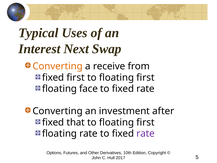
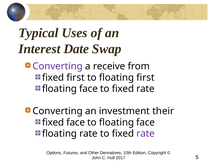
Next: Next -> Date (76, 49)
Converting colour: orange -> purple (58, 66)
after: after -> their (163, 111)
fixed that: that -> face (76, 122)
first: first -> face (146, 122)
